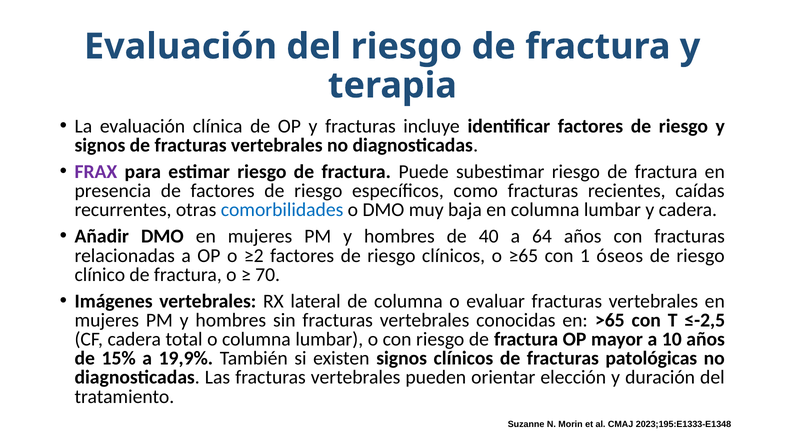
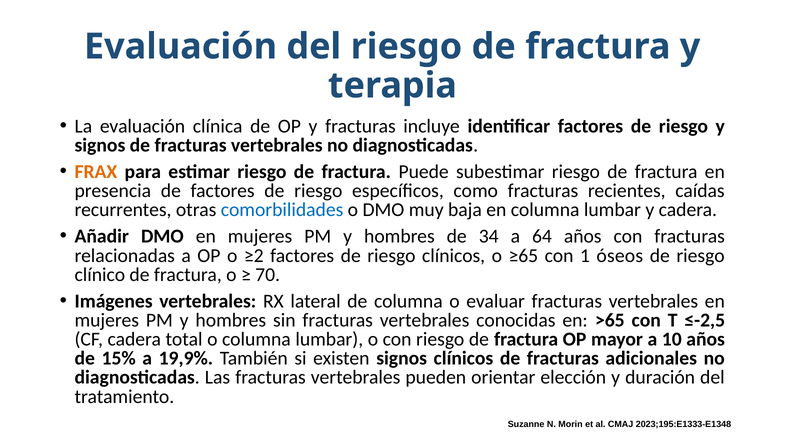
FRAX colour: purple -> orange (96, 172)
40: 40 -> 34 (489, 236)
patológicas: patológicas -> adicionales (651, 358)
